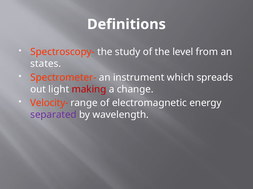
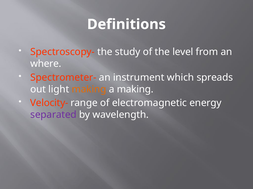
states: states -> where (46, 64)
making colour: red -> orange (89, 90)
a change: change -> making (135, 90)
